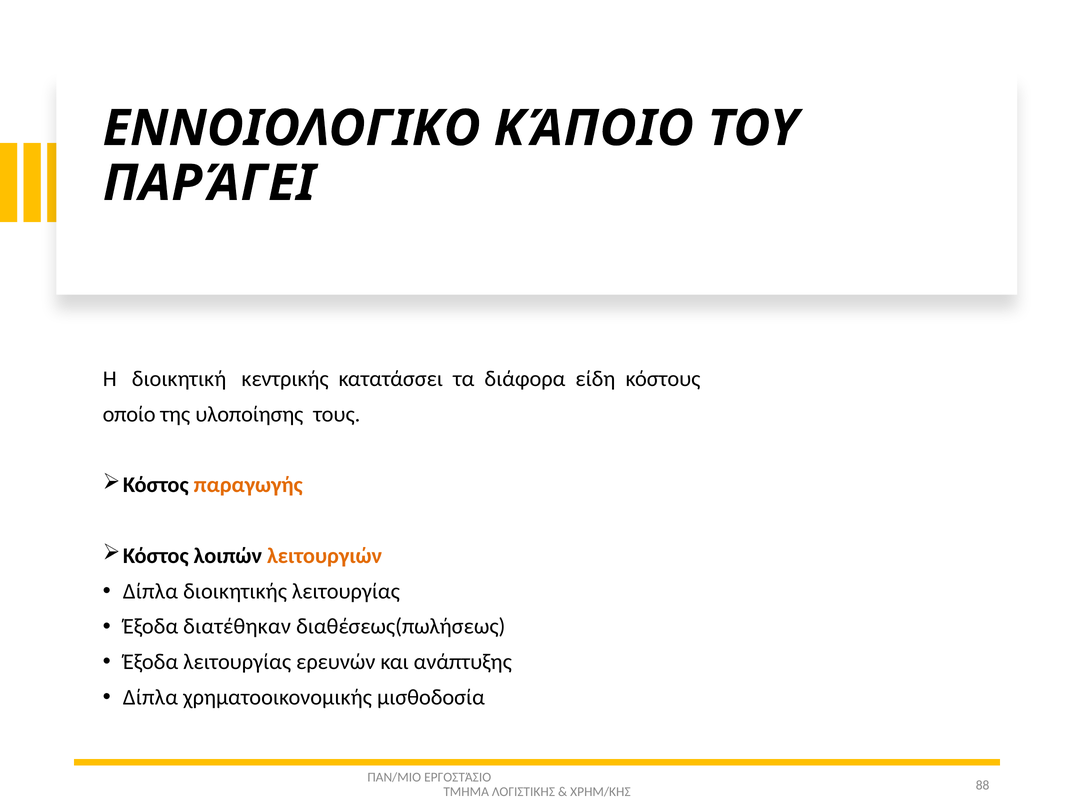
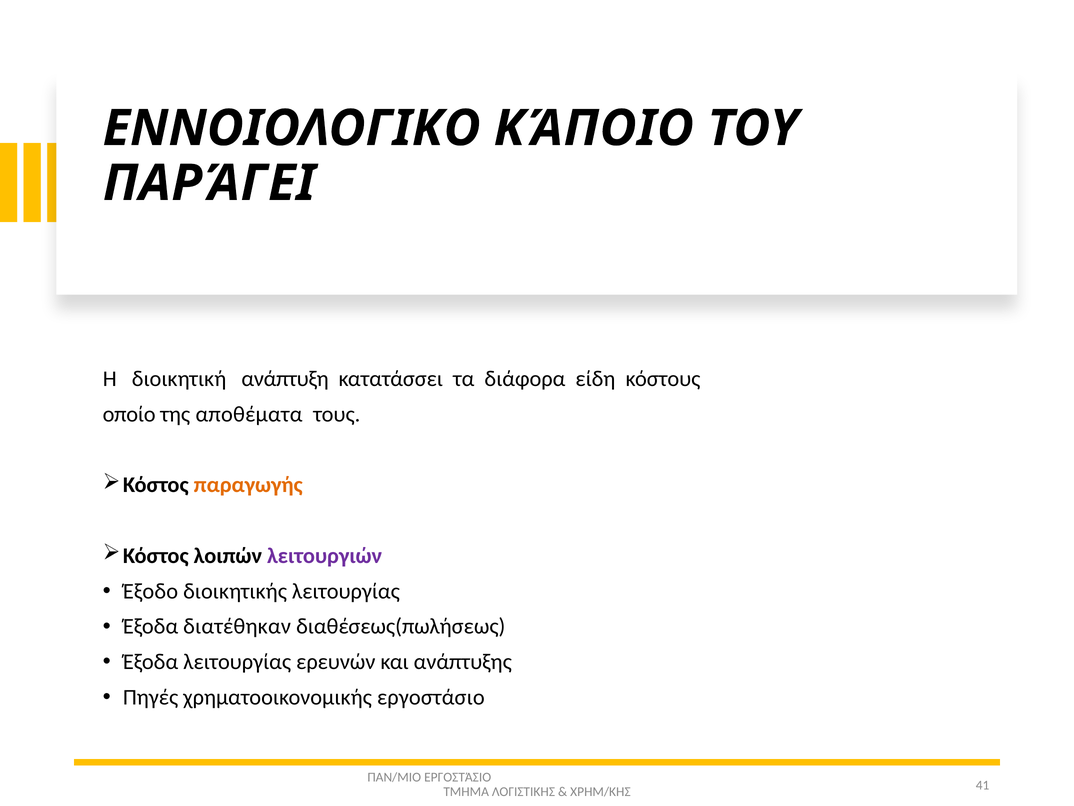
κεντρικής: κεντρικής -> ανάπτυξη (285, 379)
υλοποίησης: υλοποίησης -> αποθέματα (249, 414)
λειτουργιών colour: orange -> purple (325, 555)
Δίπλα: Δίπλα -> Έξοδο (150, 591)
Δίπλα: Δίπλα -> Πηγές (151, 697)
χρηματοοικονομικής μισθοδοσία: μισθοδοσία -> εργοστάσιο (431, 697)
88: 88 -> 41 (983, 785)
